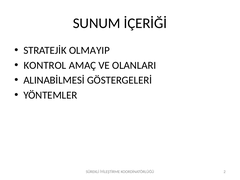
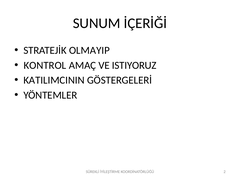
OLANLARI: OLANLARI -> ISTIYORUZ (134, 65)
ALINABİLMESİ: ALINABİLMESİ -> KATILIMCININ (54, 80)
